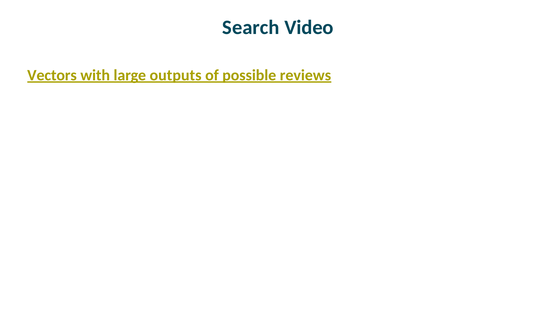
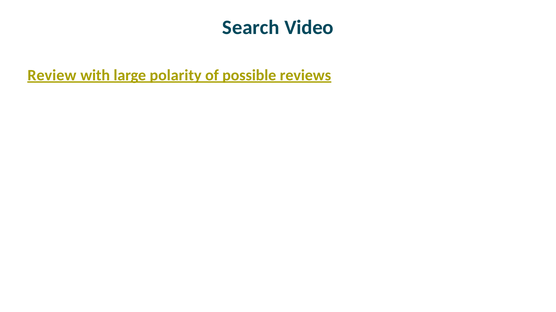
Vectors: Vectors -> Review (52, 75)
outputs: outputs -> polarity (176, 75)
